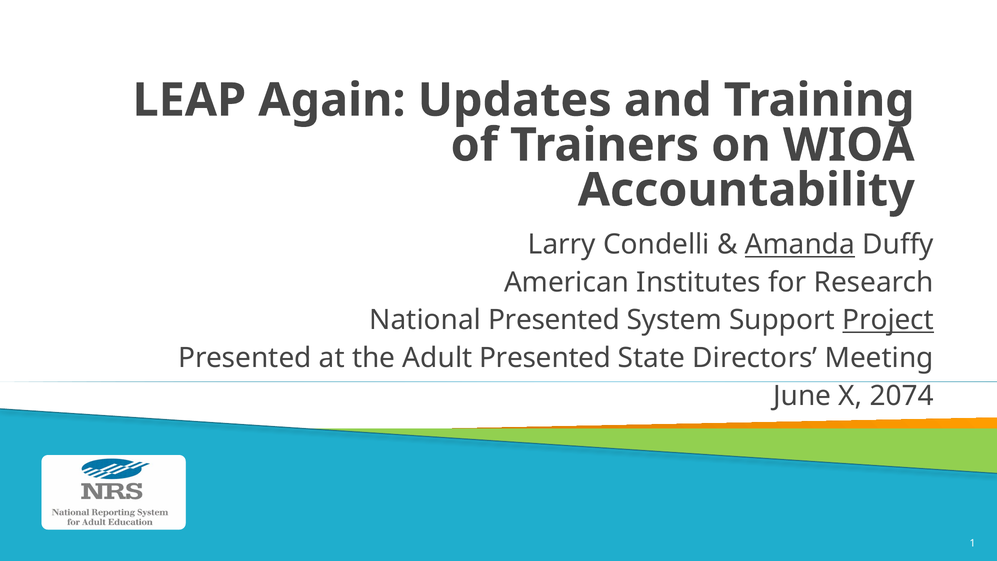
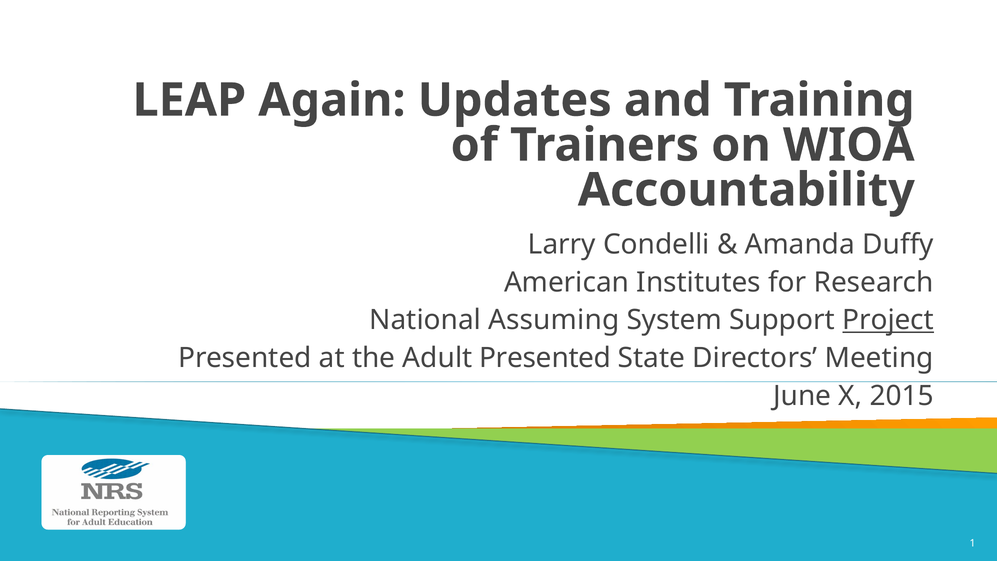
Amanda underline: present -> none (800, 244)
National Presented: Presented -> Assuming (554, 320)
2074: 2074 -> 2015 (902, 396)
